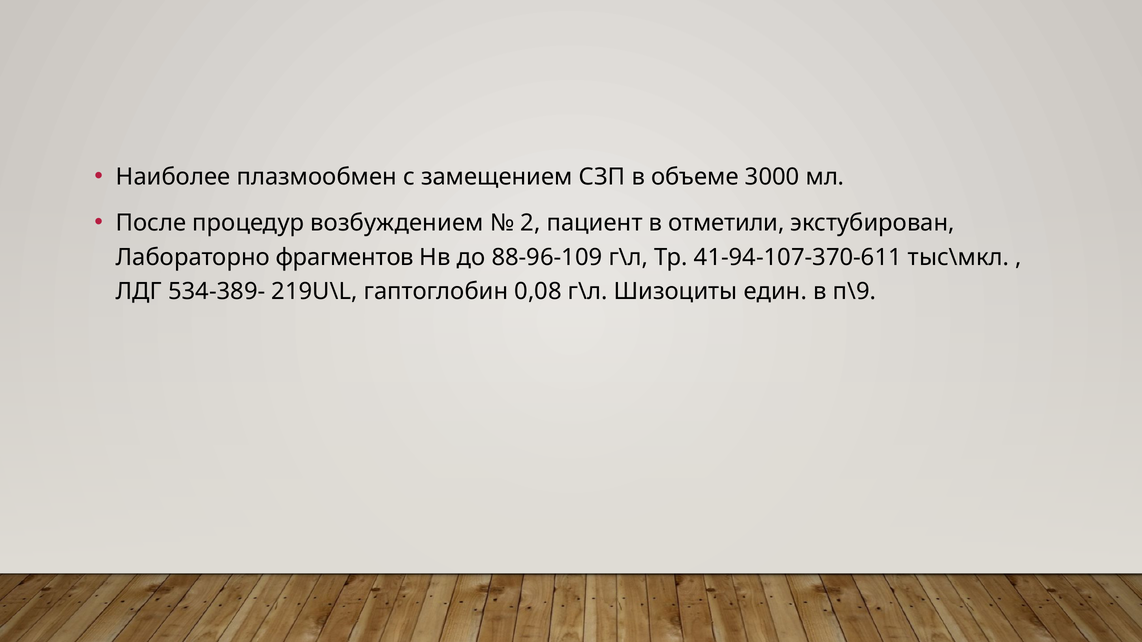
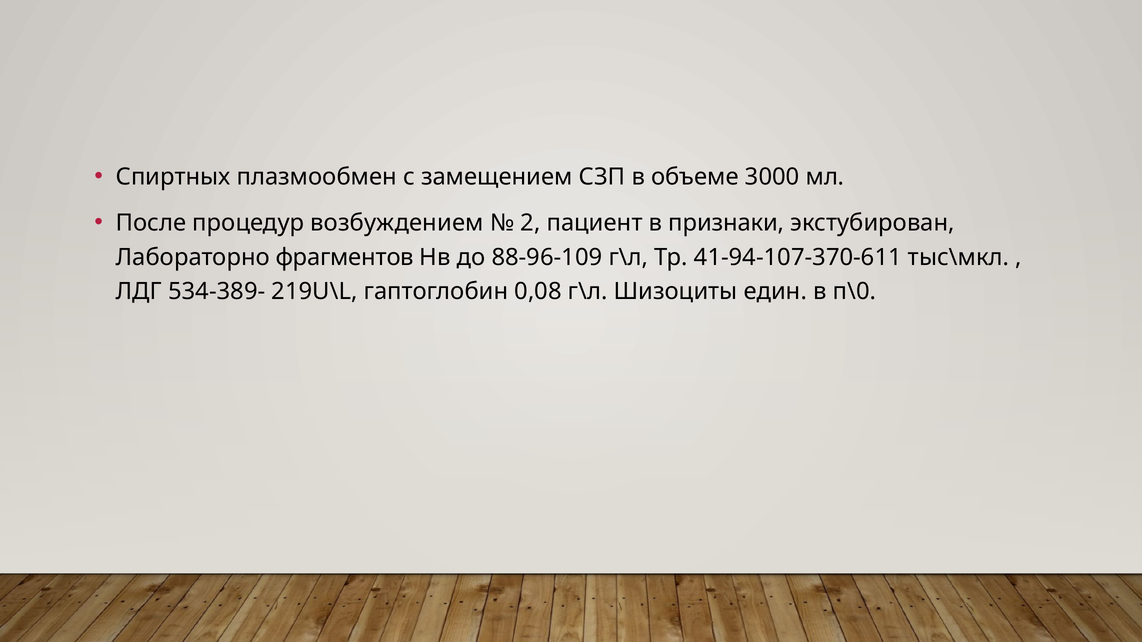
Наиболее: Наиболее -> Спиртных (173, 177)
отметили: отметили -> признаки (726, 223)
п\9: п\9 -> п\0 (854, 292)
